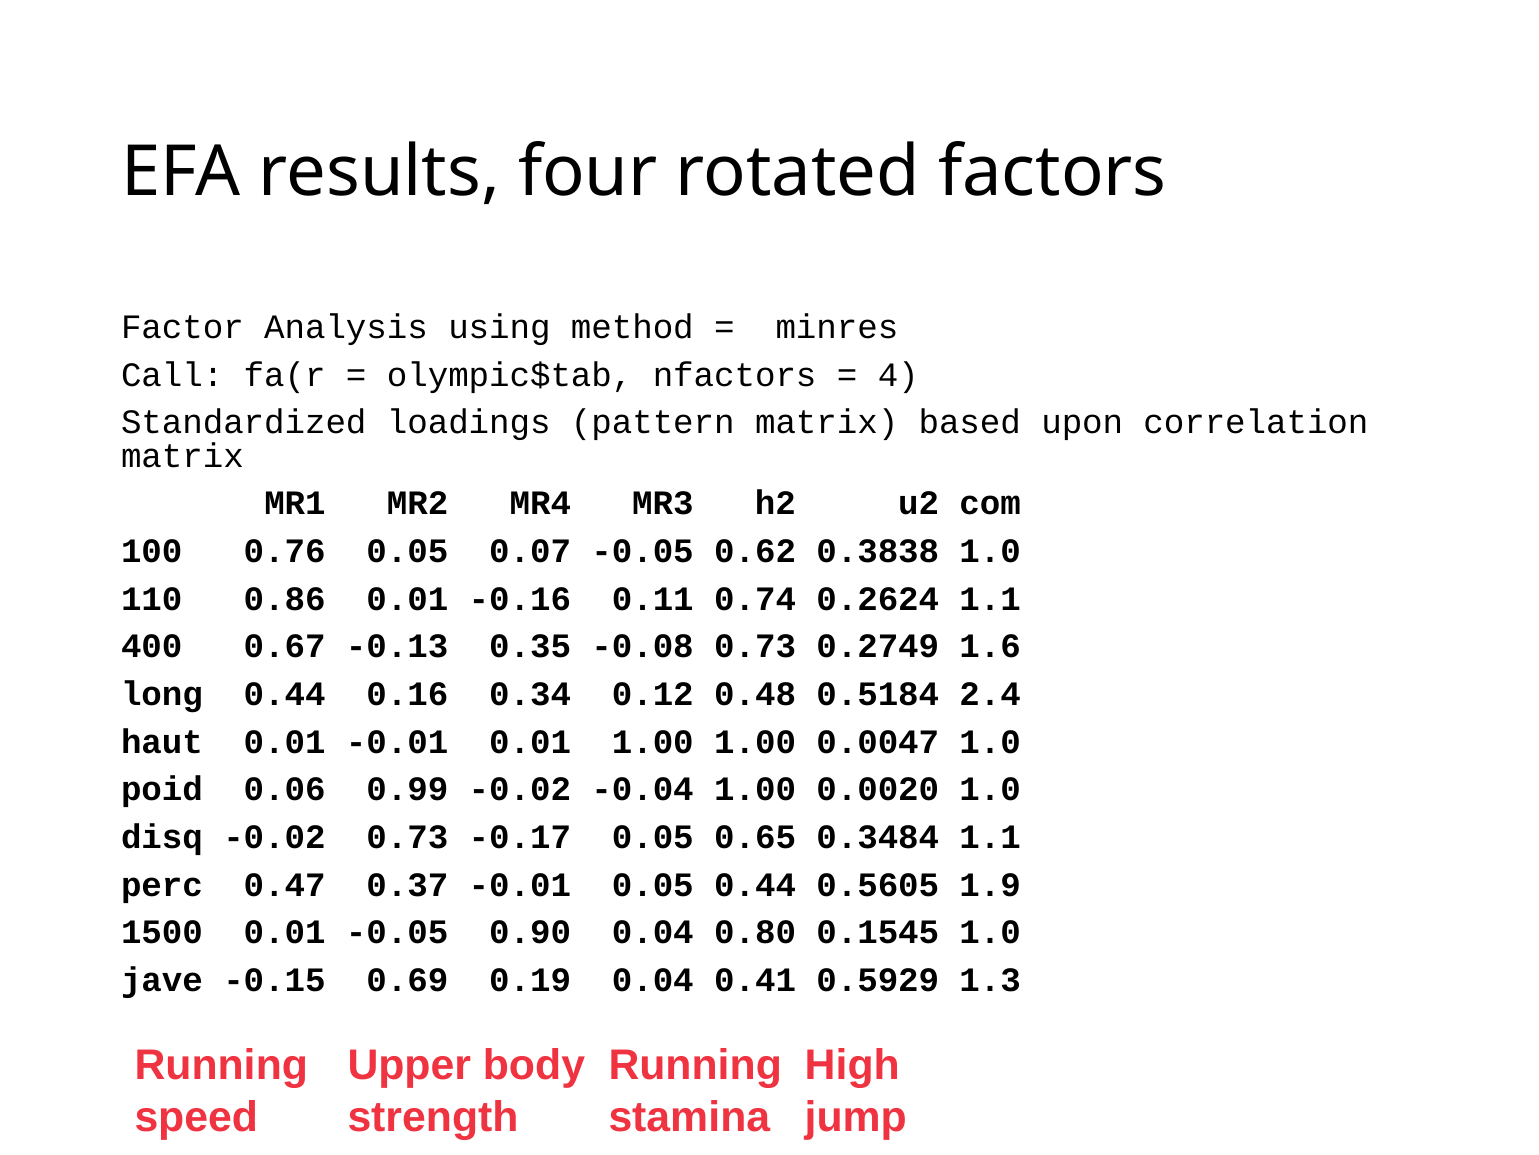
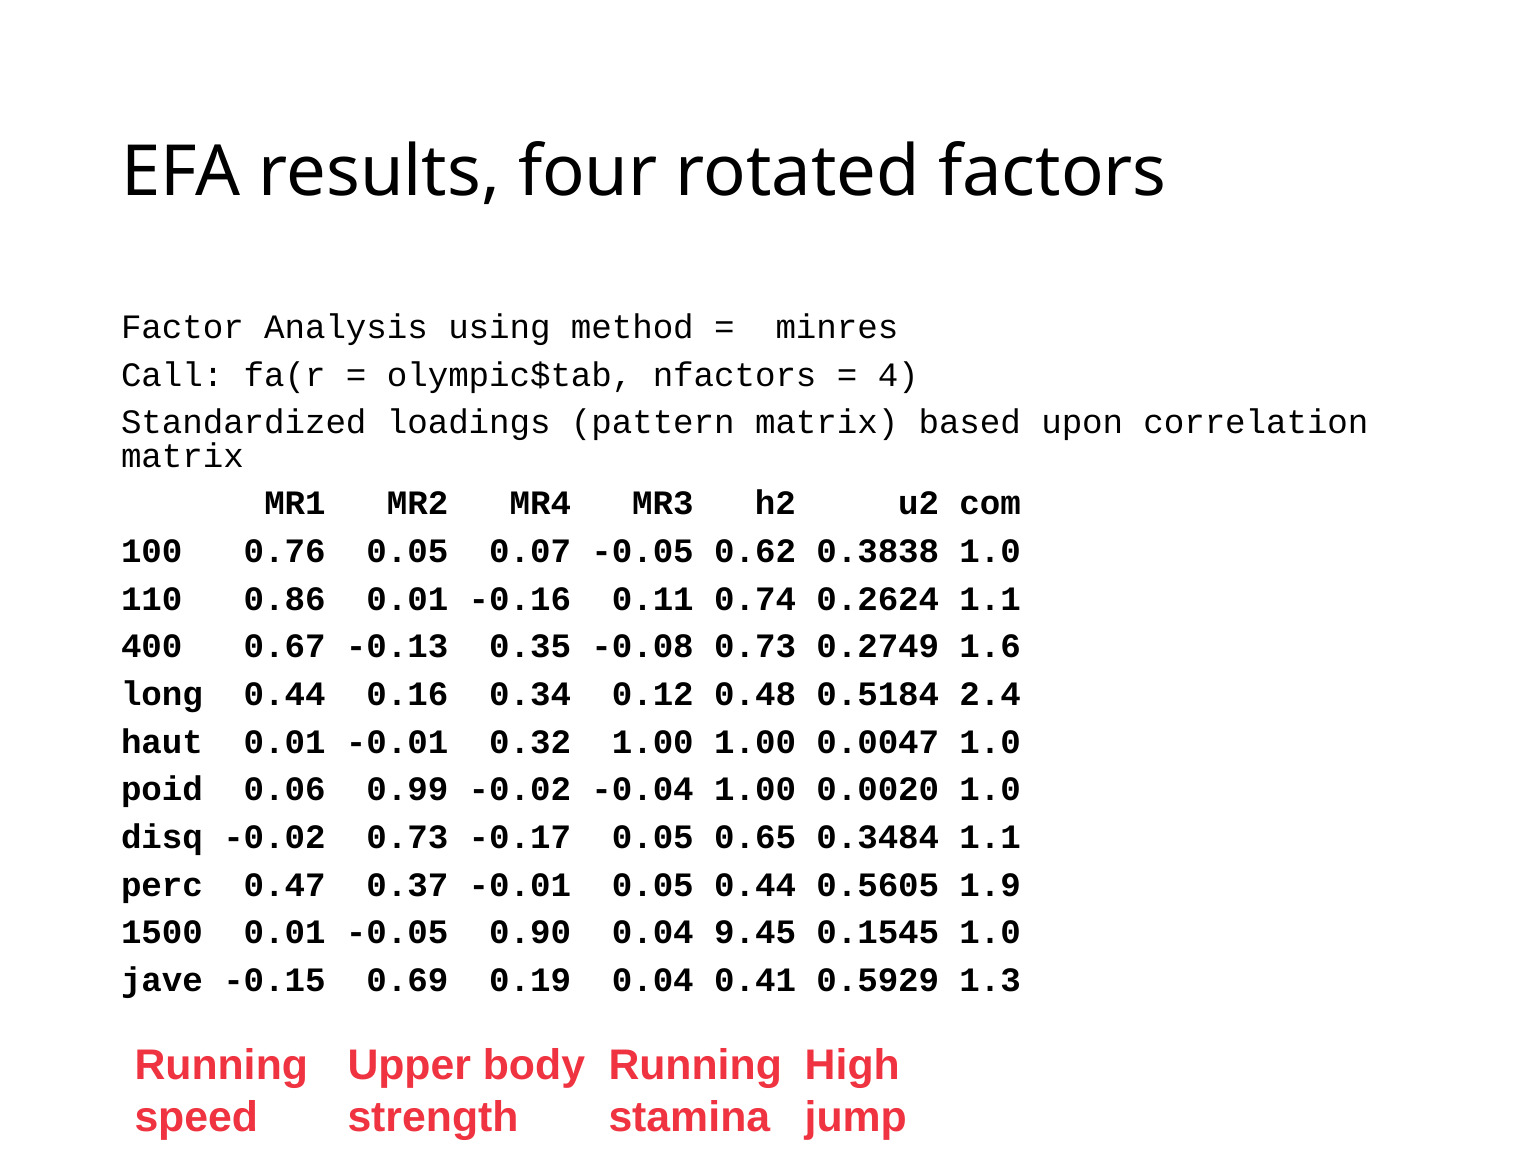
-0.01 0.01: 0.01 -> 0.32 (530, 741)
0.80: 0.80 -> 9.45 (755, 932)
